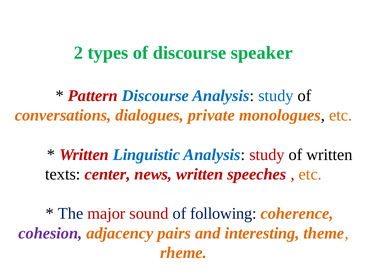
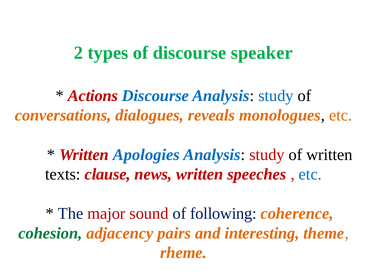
Pattern: Pattern -> Actions (93, 95)
private: private -> reveals (211, 115)
Linguistic: Linguistic -> Apologies (146, 154)
center: center -> clause (108, 174)
etc colour: orange -> blue (310, 174)
cohesion colour: purple -> green (50, 233)
